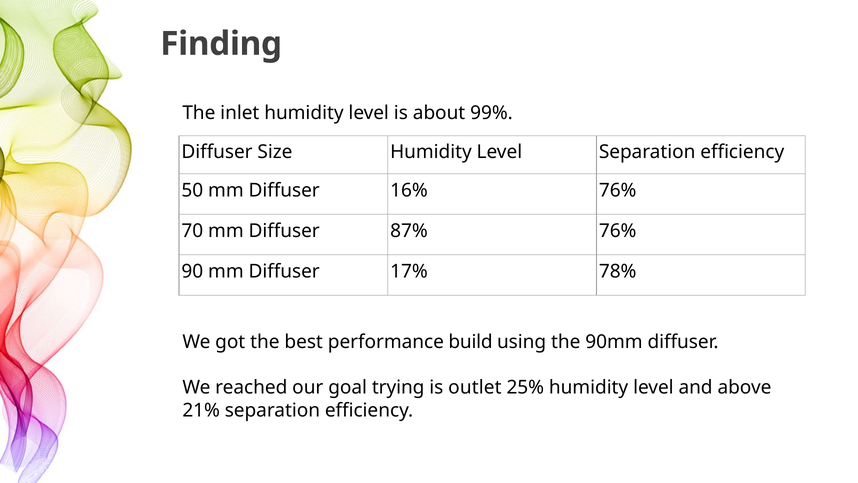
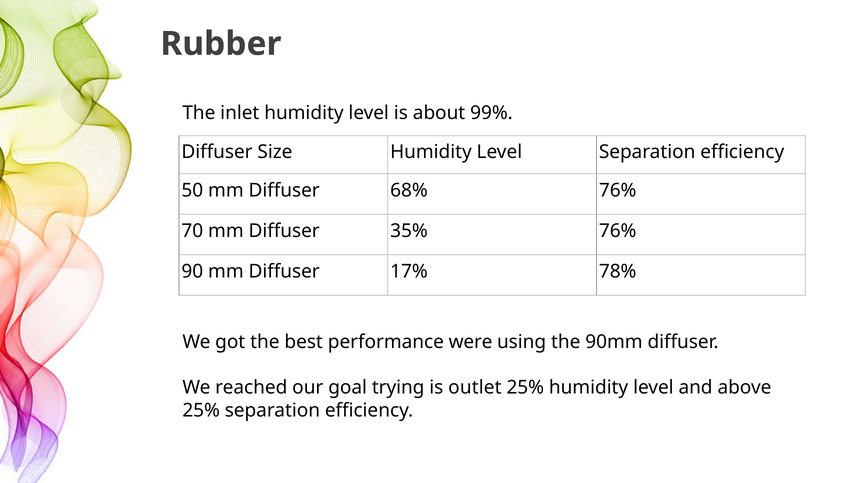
Finding: Finding -> Rubber (221, 44)
16%: 16% -> 68% (409, 190)
87%: 87% -> 35% (409, 231)
build: build -> were (471, 341)
21%: 21% -> 25% (201, 410)
